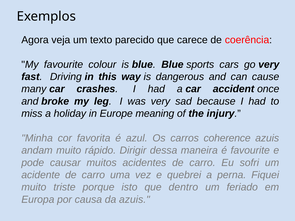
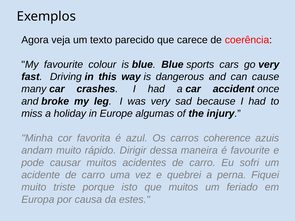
meaning: meaning -> algumas (155, 114)
que dentro: dentro -> muitos (183, 187)
da azuis: azuis -> estes (134, 200)
